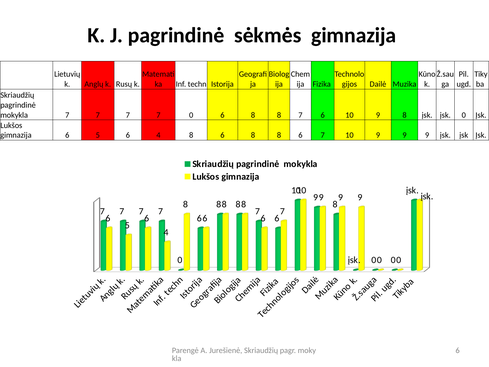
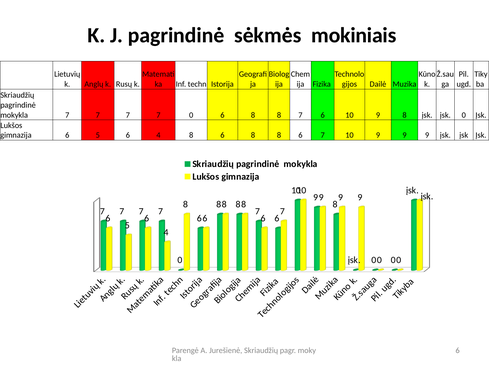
sėkmės gimnazija: gimnazija -> mokiniais (354, 35)
